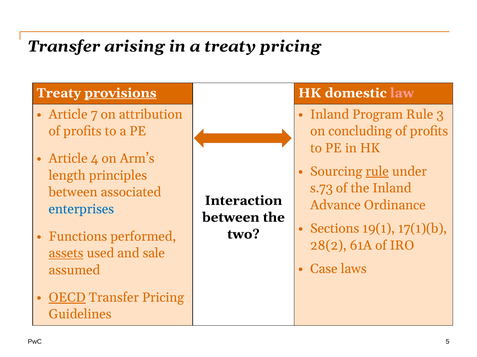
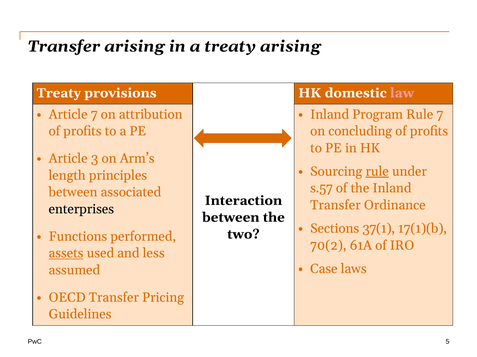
treaty pricing: pricing -> arising (290, 46)
provisions underline: present -> none (120, 93)
Rule 3: 3 -> 7 (440, 115)
4: 4 -> 3 (95, 159)
s.73: s.73 -> s.57 (322, 189)
Advance: Advance -> Transfer (335, 206)
enterprises colour: blue -> black (81, 209)
19(1: 19(1 -> 37(1 (379, 229)
28(2: 28(2 -> 70(2 (328, 246)
sale: sale -> less (154, 254)
OECD underline: present -> none (67, 298)
